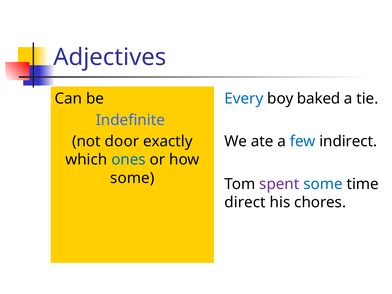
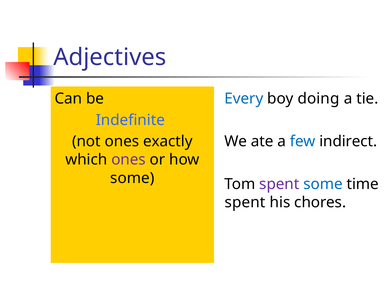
baked: baked -> doing (318, 99)
not door: door -> ones (122, 141)
ones colour: blue -> purple (129, 160)
direct: direct -> spent (245, 202)
